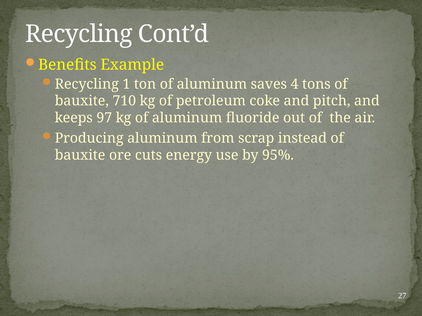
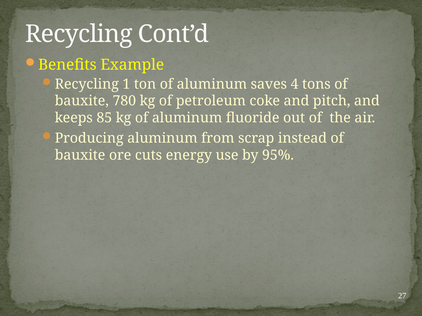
710: 710 -> 780 (124, 101)
97: 97 -> 85 (104, 118)
